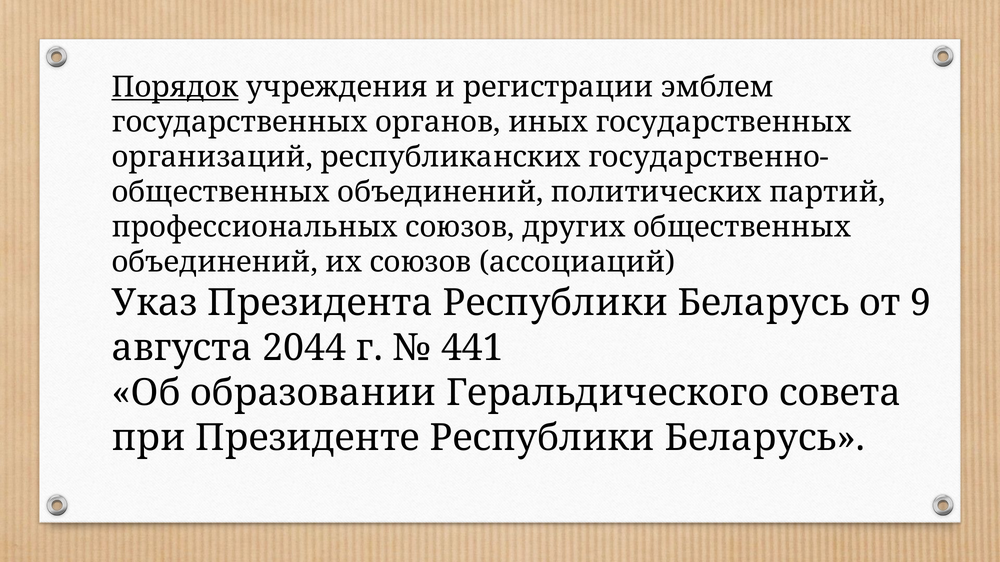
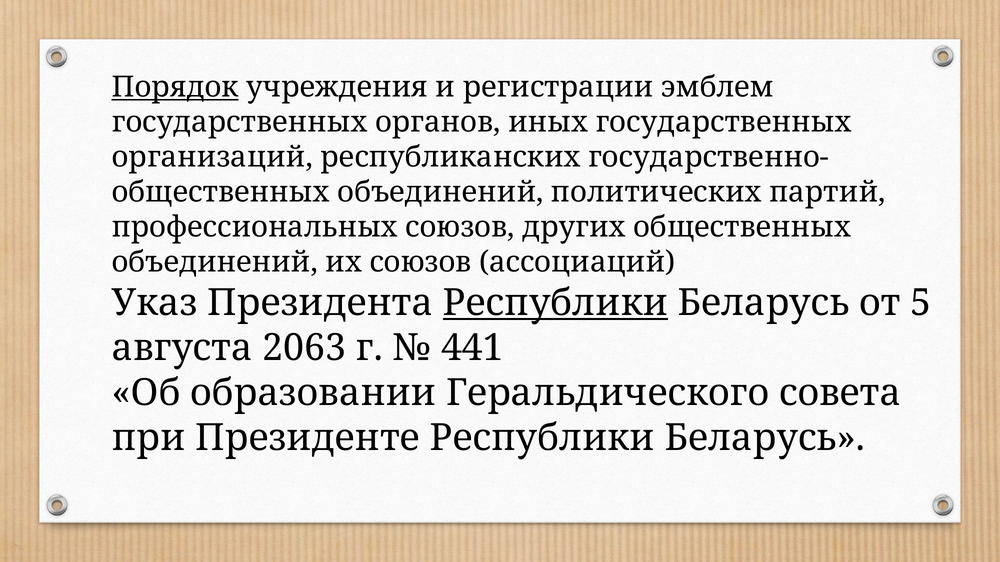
Республики underline: none -> present (555, 303)
9: 9 -> 5 (921, 303)
2044: 2044 -> 2063 (304, 348)
